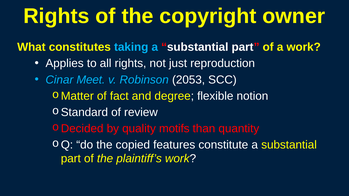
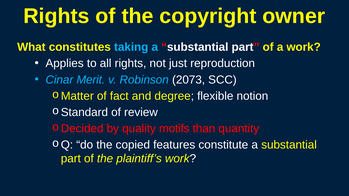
Meet: Meet -> Merit (91, 80)
2053: 2053 -> 2073 (189, 80)
